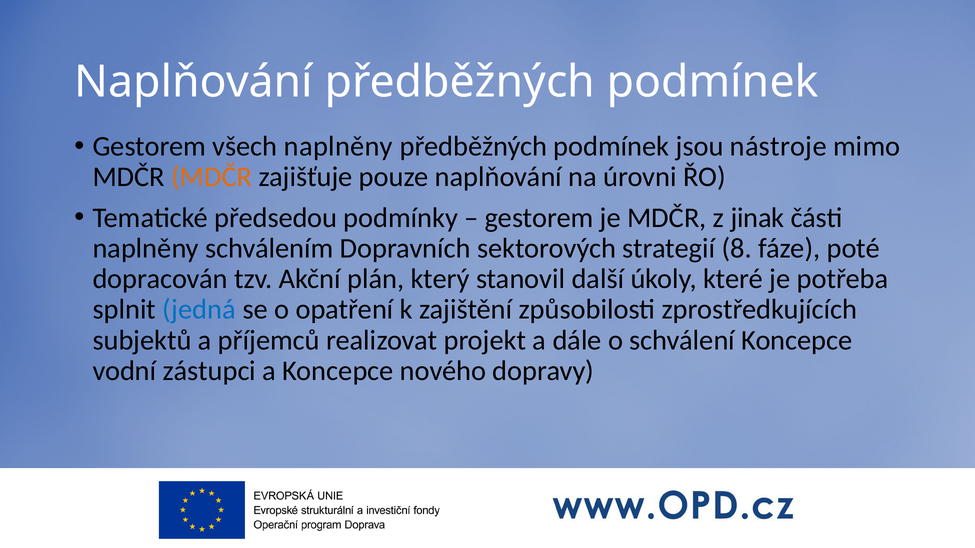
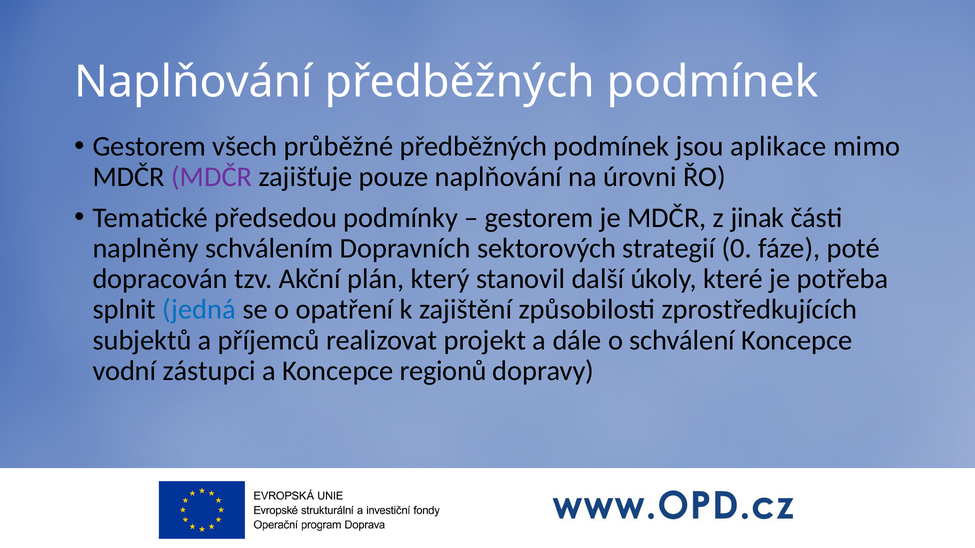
všech naplněny: naplněny -> průběžné (338, 146)
nástroje: nástroje -> aplikace (778, 146)
MDČR colour: orange -> purple (212, 177)
8: 8 -> 0 (737, 248)
nového: nového -> regionů (443, 371)
